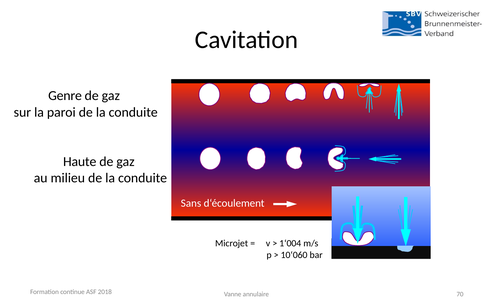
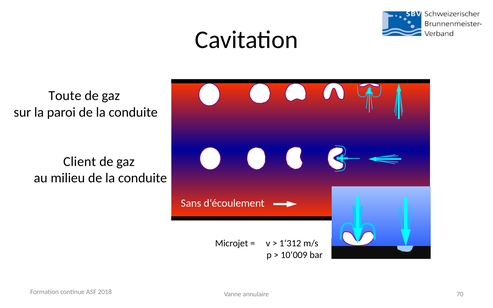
Genre: Genre -> Toute (65, 96)
Haute: Haute -> Client (80, 162)
1‘004: 1‘004 -> 1‘312 (290, 243)
10‘060: 10‘060 -> 10‘009 (294, 255)
